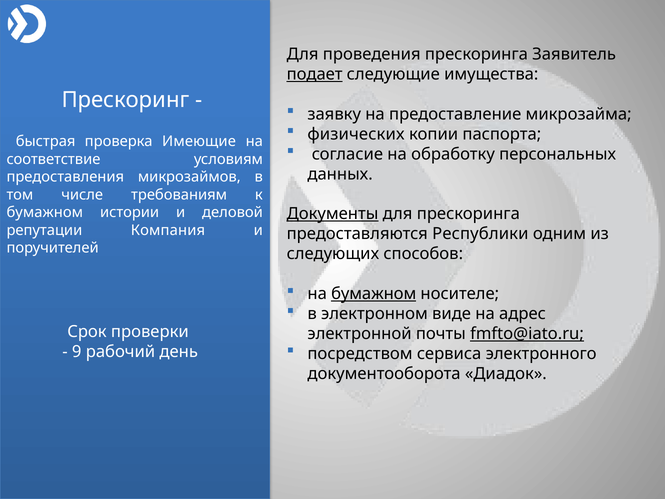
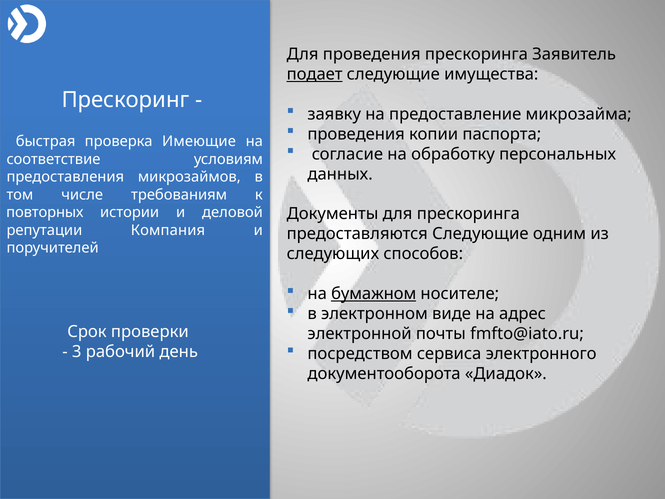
физических: физических -> проведения (356, 134)
бумажном: бумажном -> повторных (45, 212)
Документы underline: present -> none (333, 214)
предоставляются Республики: Республики -> Следующие (480, 234)
fmfto@iato.ru underline: present -> none (527, 334)
9: 9 -> 3 (77, 352)
